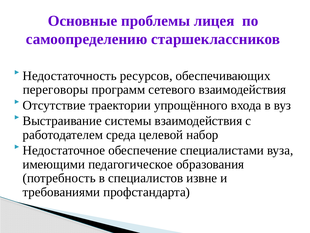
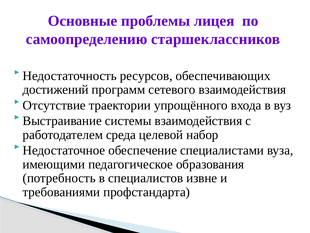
переговоры: переговоры -> достижений (56, 90)
